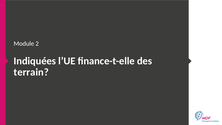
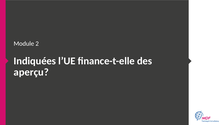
terrain: terrain -> aperçu (31, 72)
